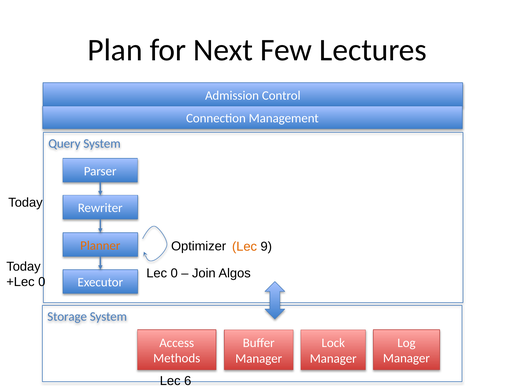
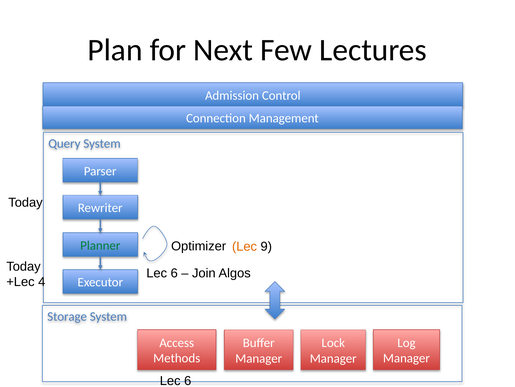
Planner colour: orange -> green (100, 245)
0: 0 -> 6 (174, 273)
0: 0 -> 4 (42, 281)
